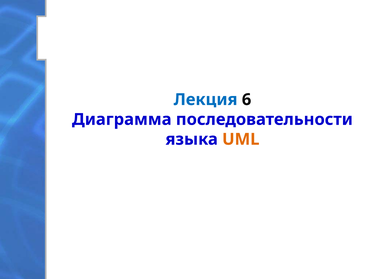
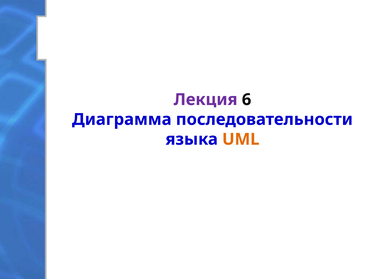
Лекция colour: blue -> purple (206, 100)
